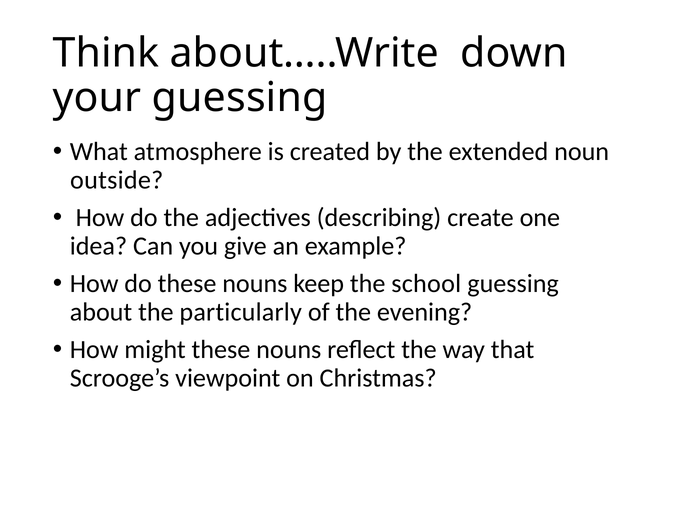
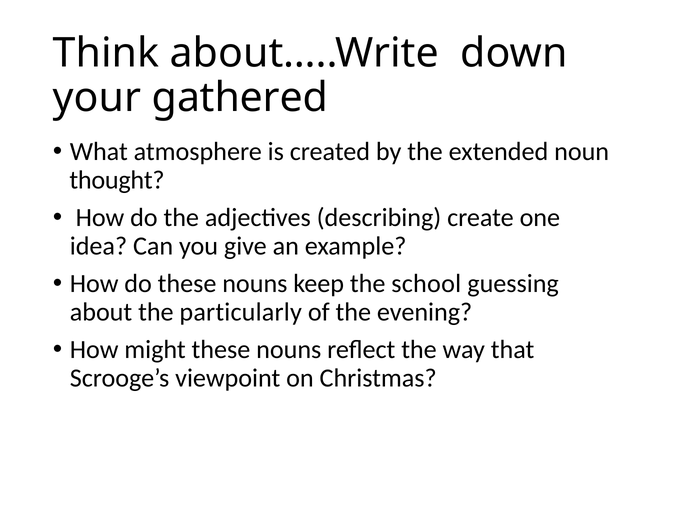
your guessing: guessing -> gathered (240, 98)
outside: outside -> thought (117, 180)
